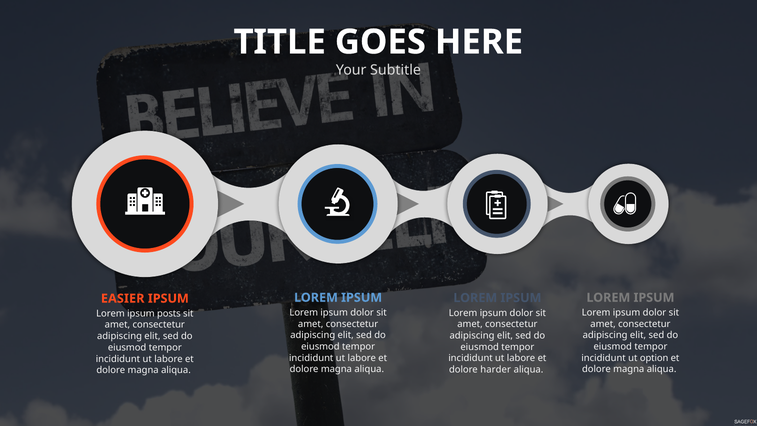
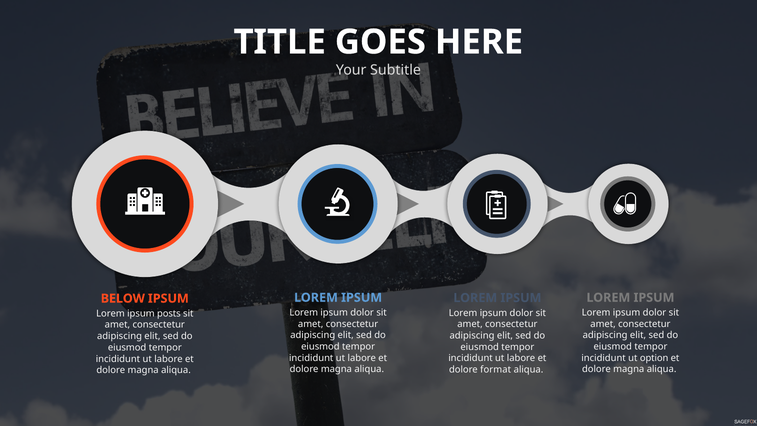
EASIER: EASIER -> BELOW (123, 298)
harder: harder -> format (496, 370)
